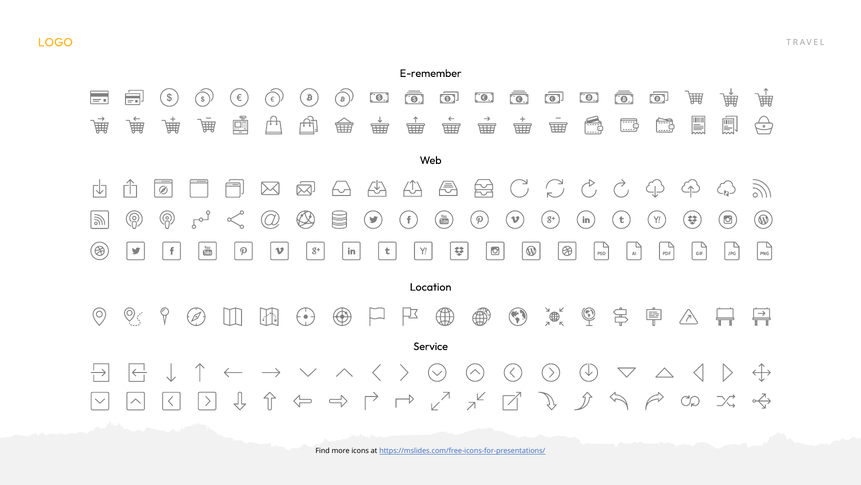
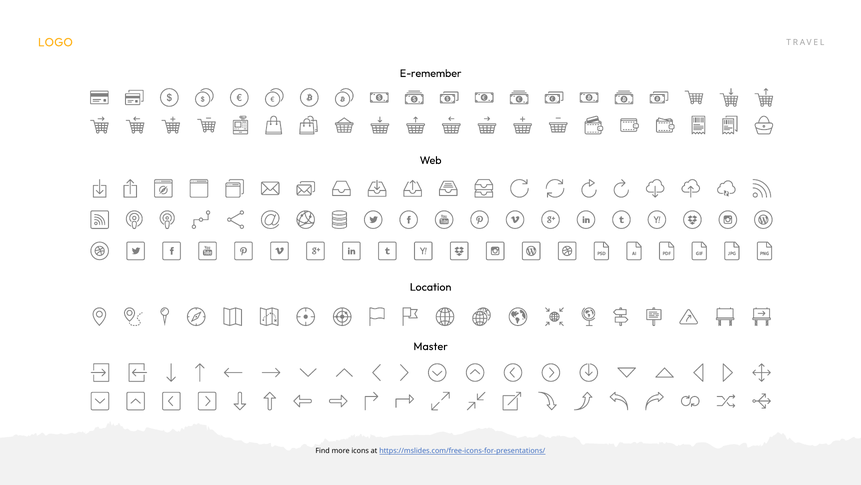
Service: Service -> Master (431, 346)
